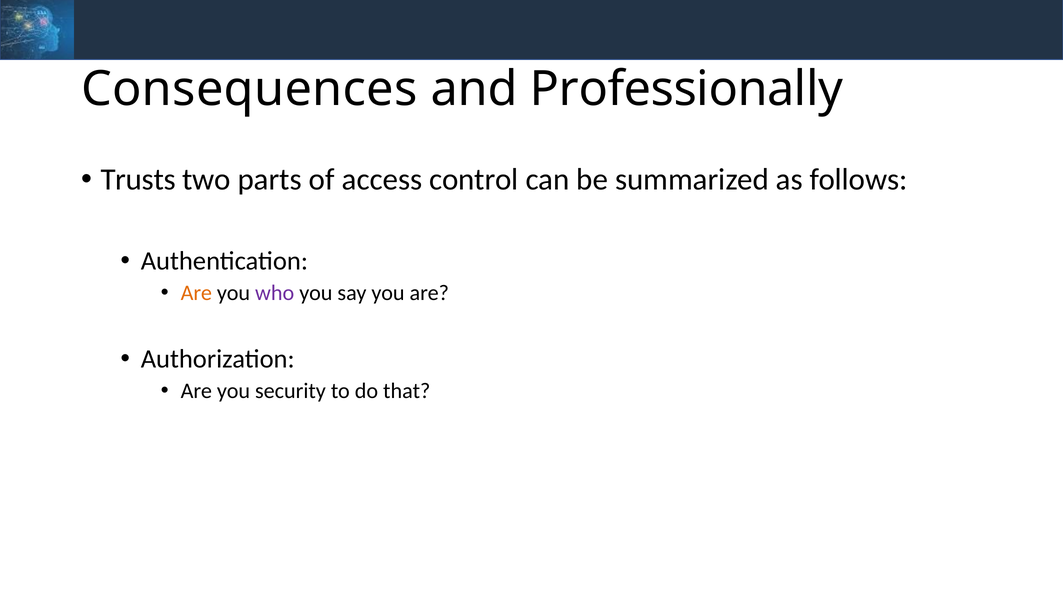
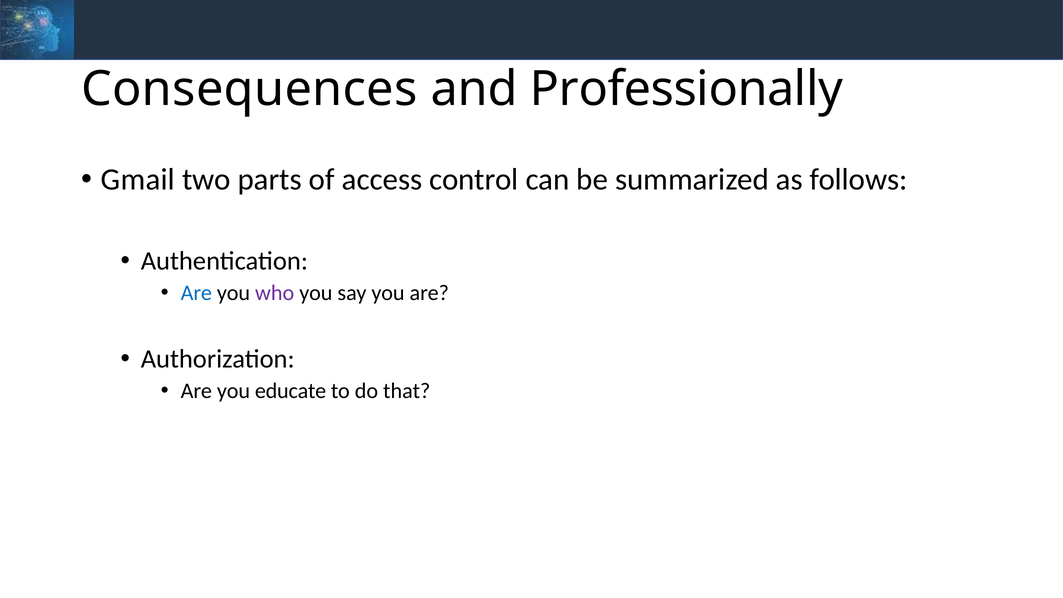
Trusts: Trusts -> Gmail (138, 180)
Are colour: orange -> blue (196, 293)
security: security -> educate (291, 391)
